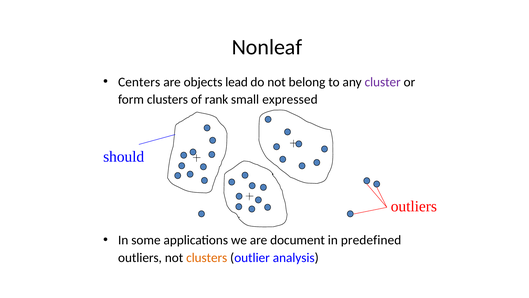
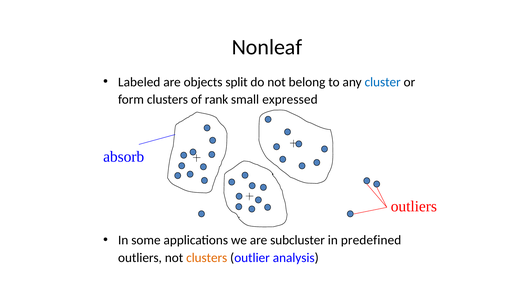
Centers: Centers -> Labeled (139, 82)
lead: lead -> split (237, 82)
cluster colour: purple -> blue (383, 82)
should: should -> absorb (124, 157)
document: document -> subcluster (298, 240)
